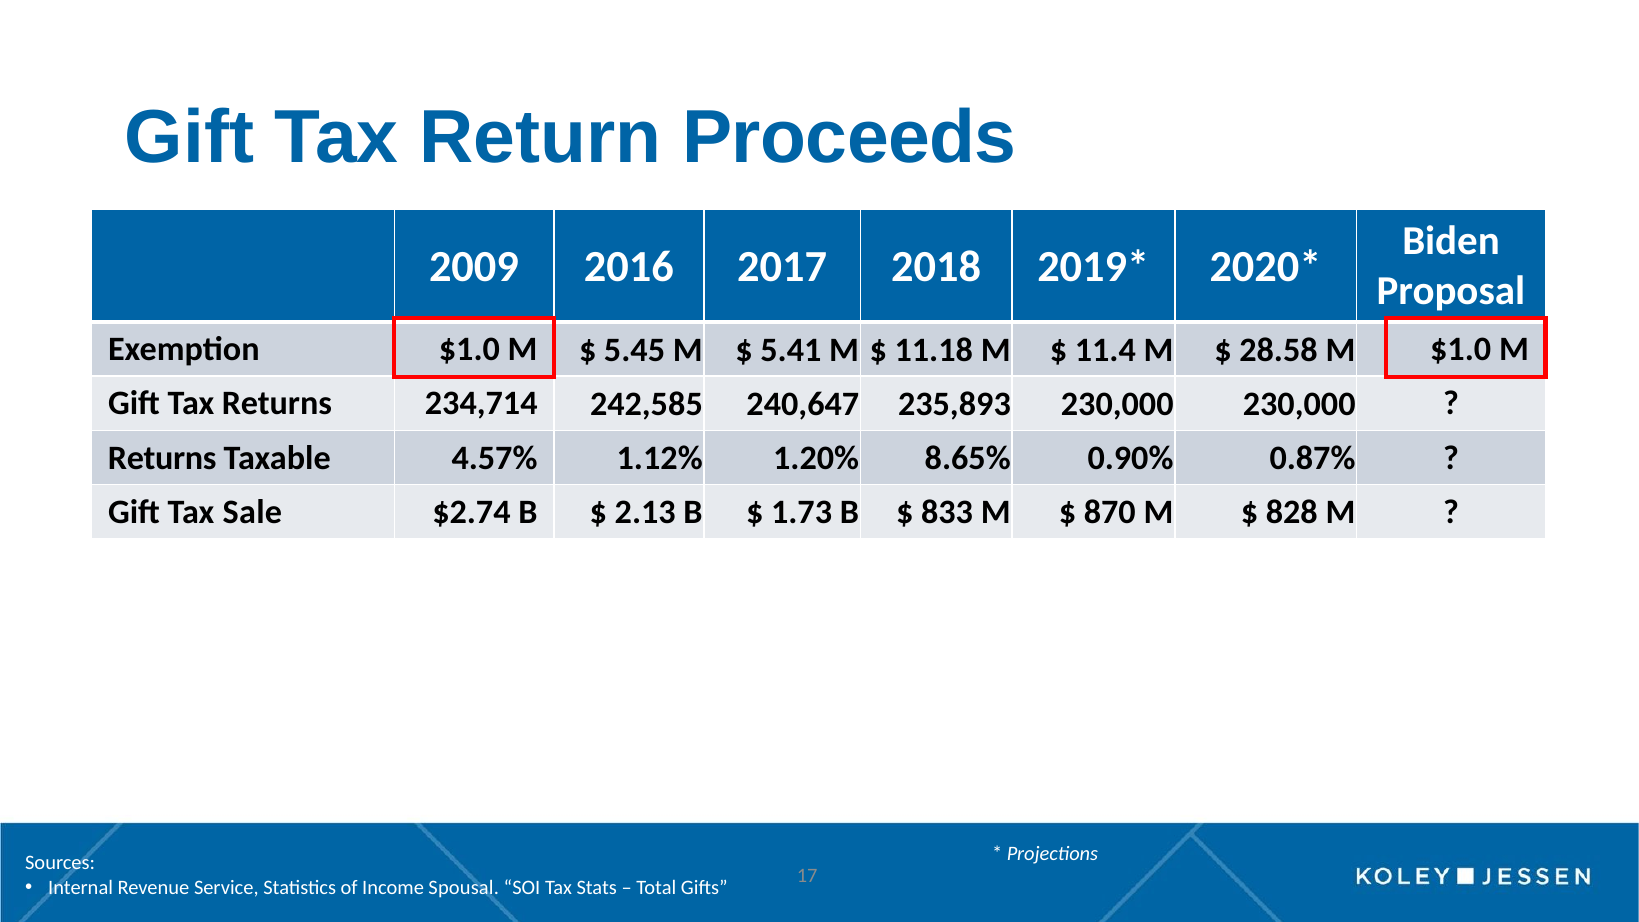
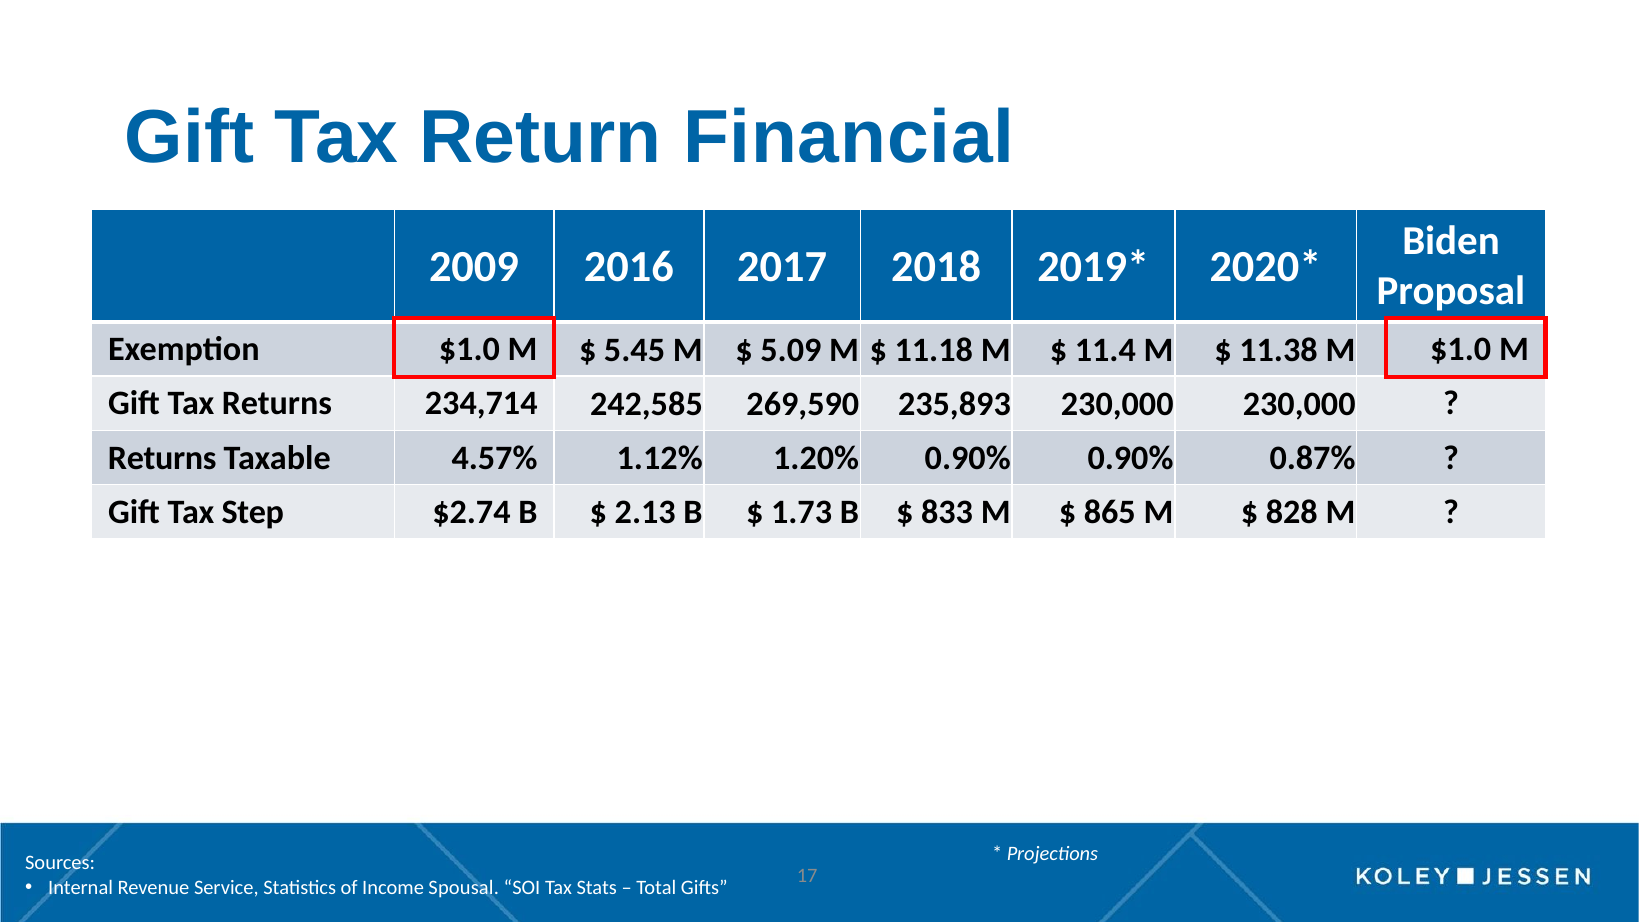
Proceeds: Proceeds -> Financial (849, 138)
5.41: 5.41 -> 5.09 (791, 350)
28.58: 28.58 -> 11.38 (1279, 350)
240,647: 240,647 -> 269,590 (803, 404)
1.20% 8.65%: 8.65% -> 0.90% (968, 458)
Sale: Sale -> Step (253, 512)
870: 870 -> 865 (1110, 513)
